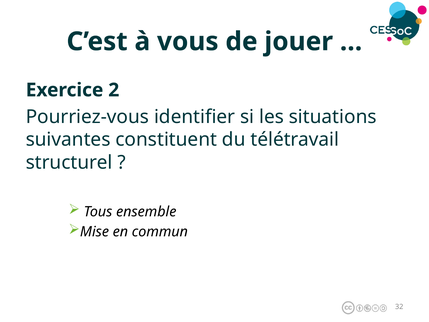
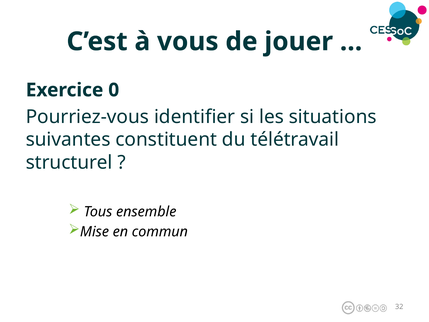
2: 2 -> 0 (114, 90)
